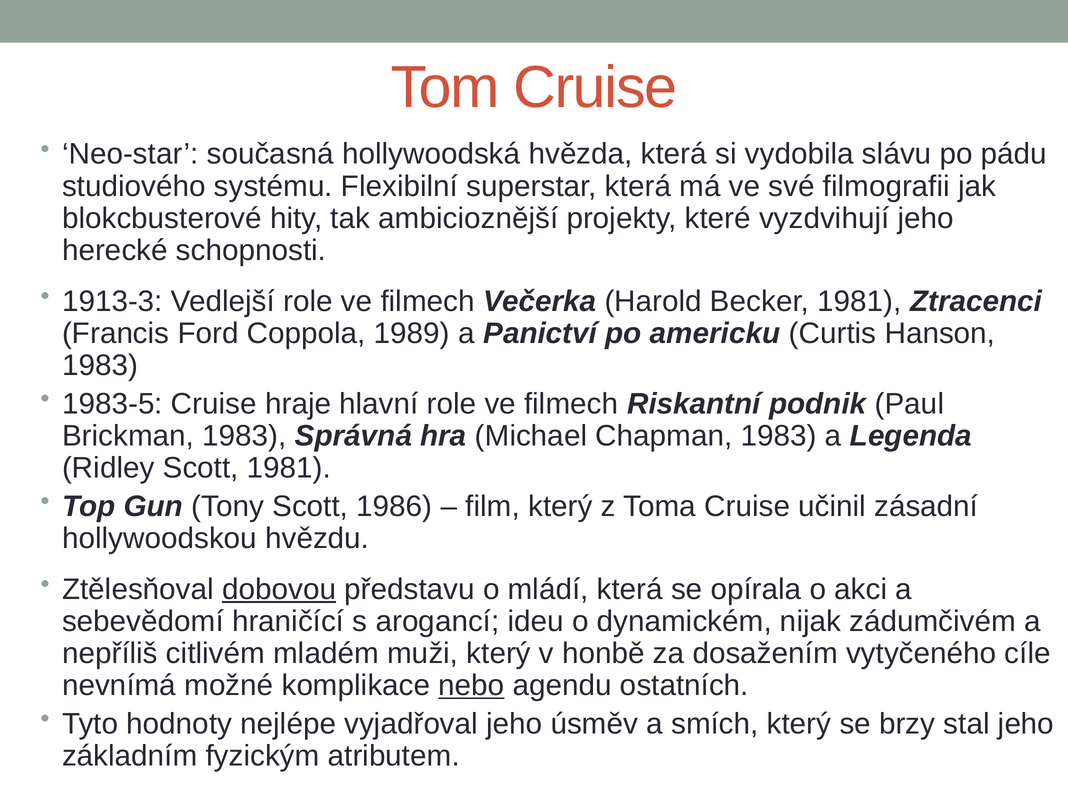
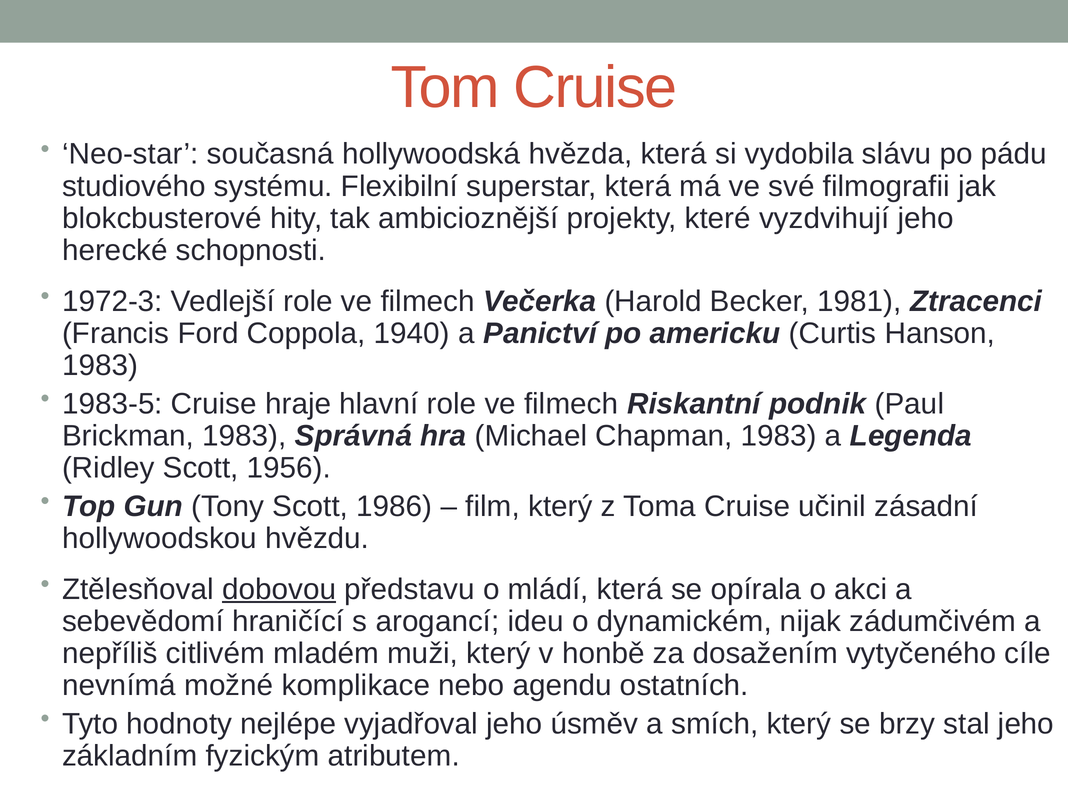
1913-3: 1913-3 -> 1972-3 (112, 301)
1989: 1989 -> 1940 (412, 333)
Scott 1981: 1981 -> 1956 (289, 468)
nebo underline: present -> none (471, 685)
